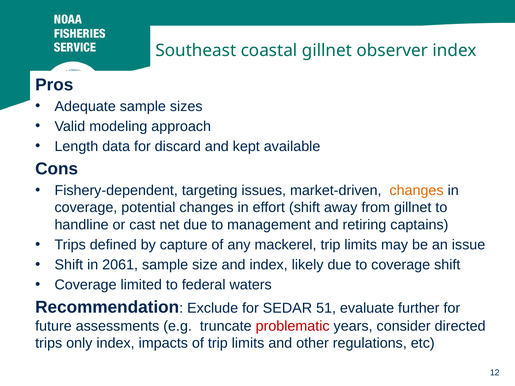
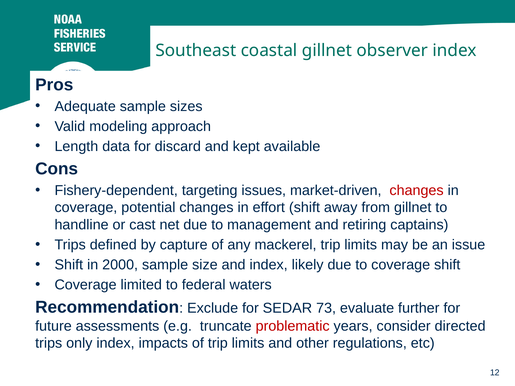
changes colour: orange -> red (417, 191)
2061: 2061 -> 2000 (120, 265)
51: 51 -> 73 (326, 308)
